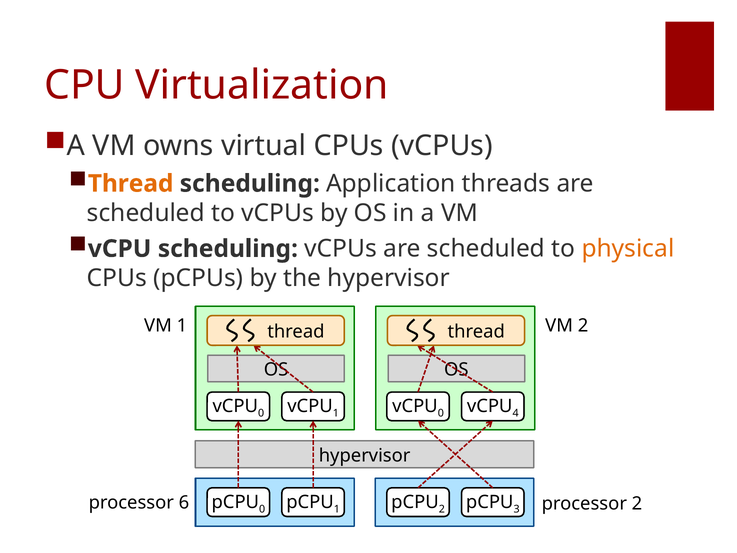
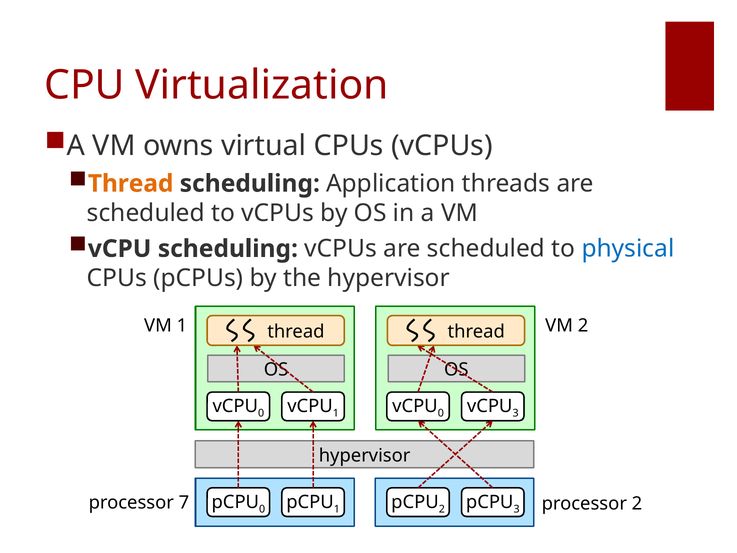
physical colour: orange -> blue (628, 249)
vCPU 4: 4 -> 3 (516, 413)
6: 6 -> 7 (184, 502)
